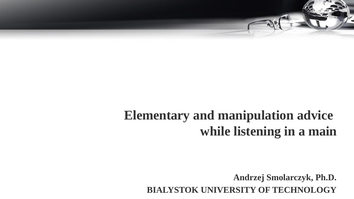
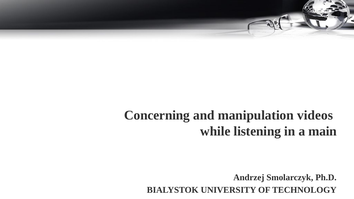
Elementary: Elementary -> Concerning (157, 115)
advice: advice -> videos (315, 115)
